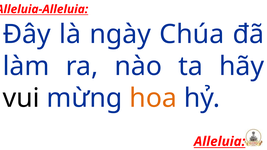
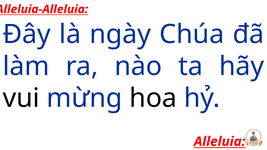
hoa colour: orange -> black (153, 98)
